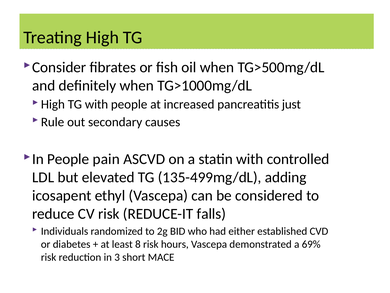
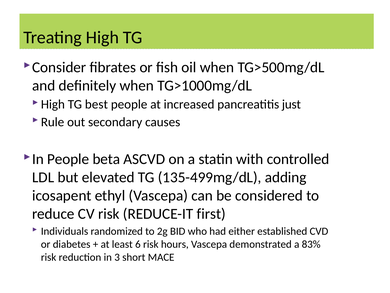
TG with: with -> best (96, 104)
pain: pain -> beta (106, 159)
falls: falls -> first (211, 213)
8: 8 -> 6 (138, 244)
69%: 69% -> 83% (311, 244)
